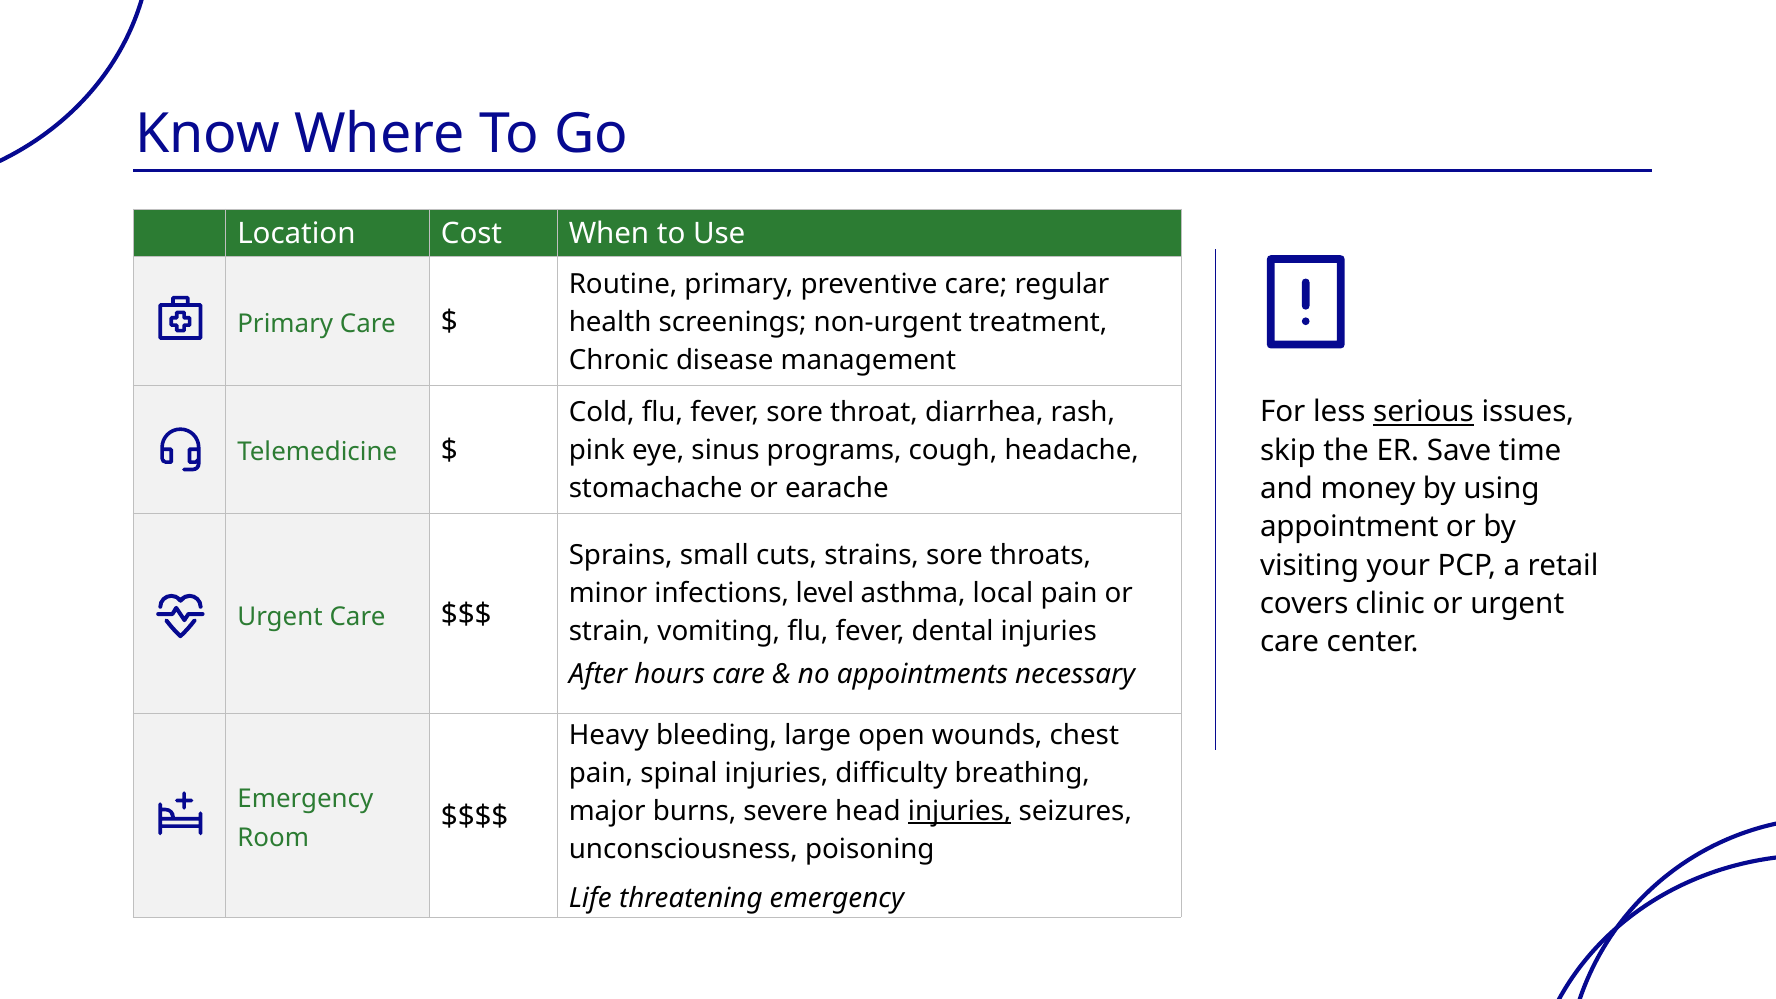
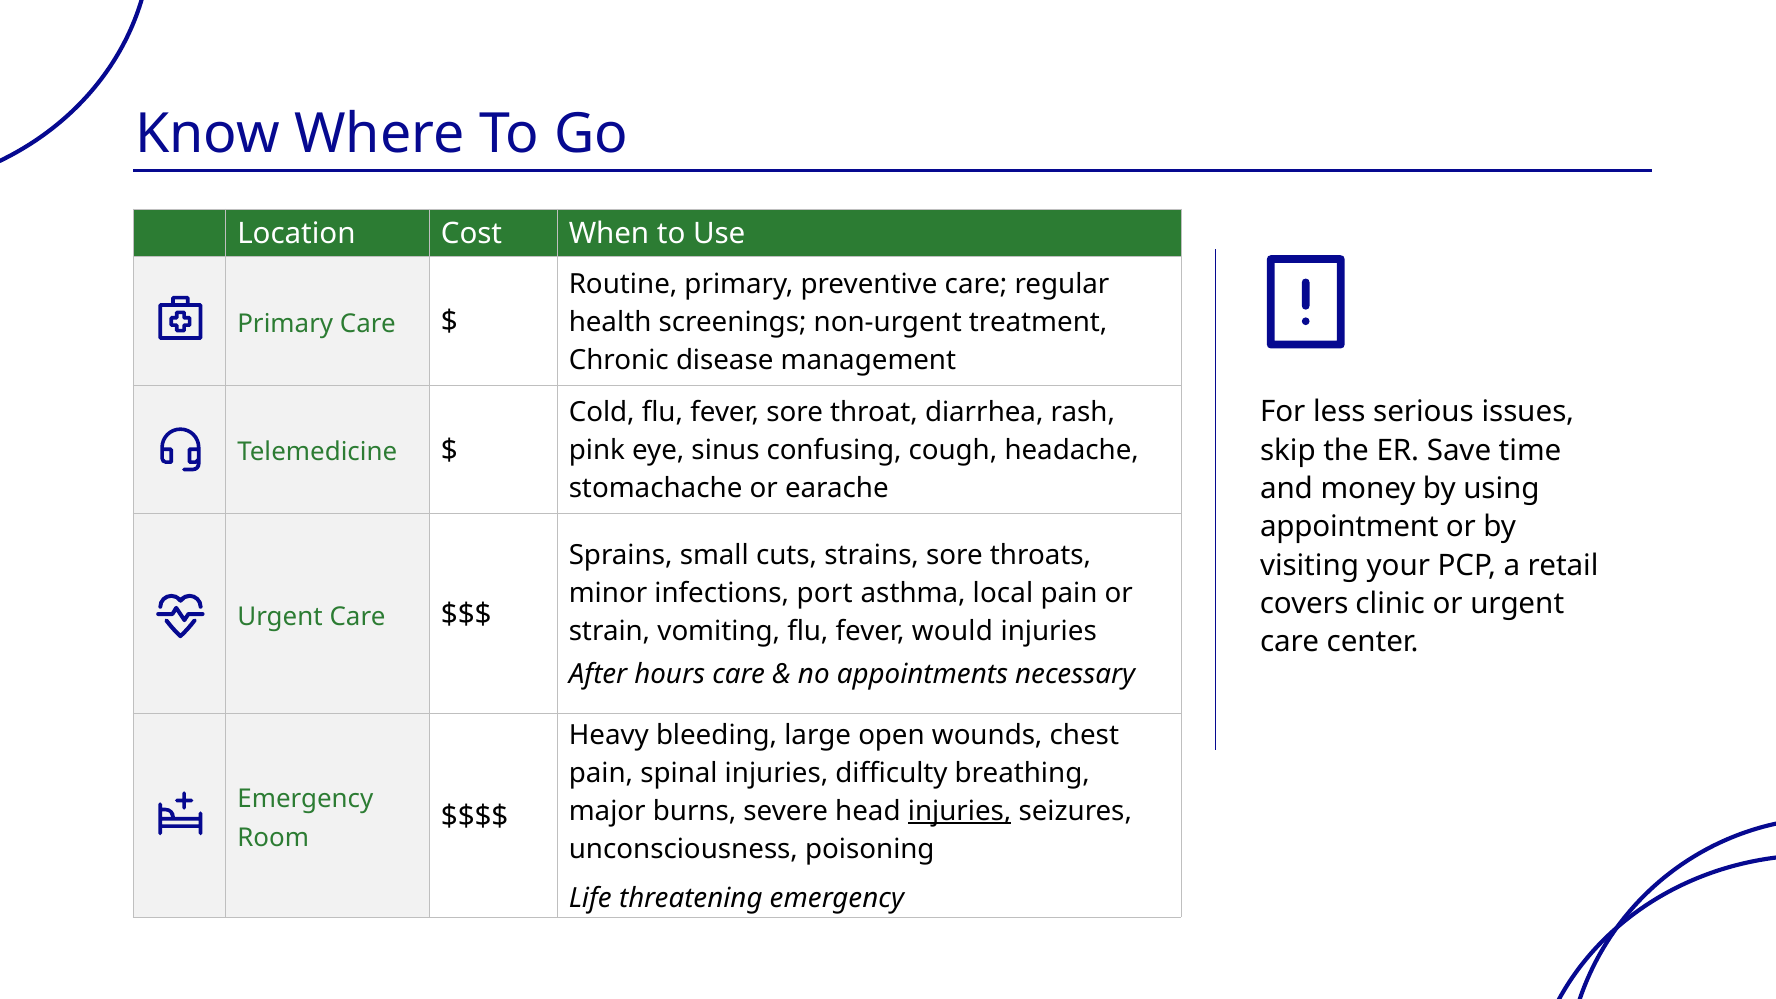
serious underline: present -> none (1424, 412)
programs: programs -> confusing (834, 451)
level: level -> port (825, 593)
dental: dental -> would (952, 631)
